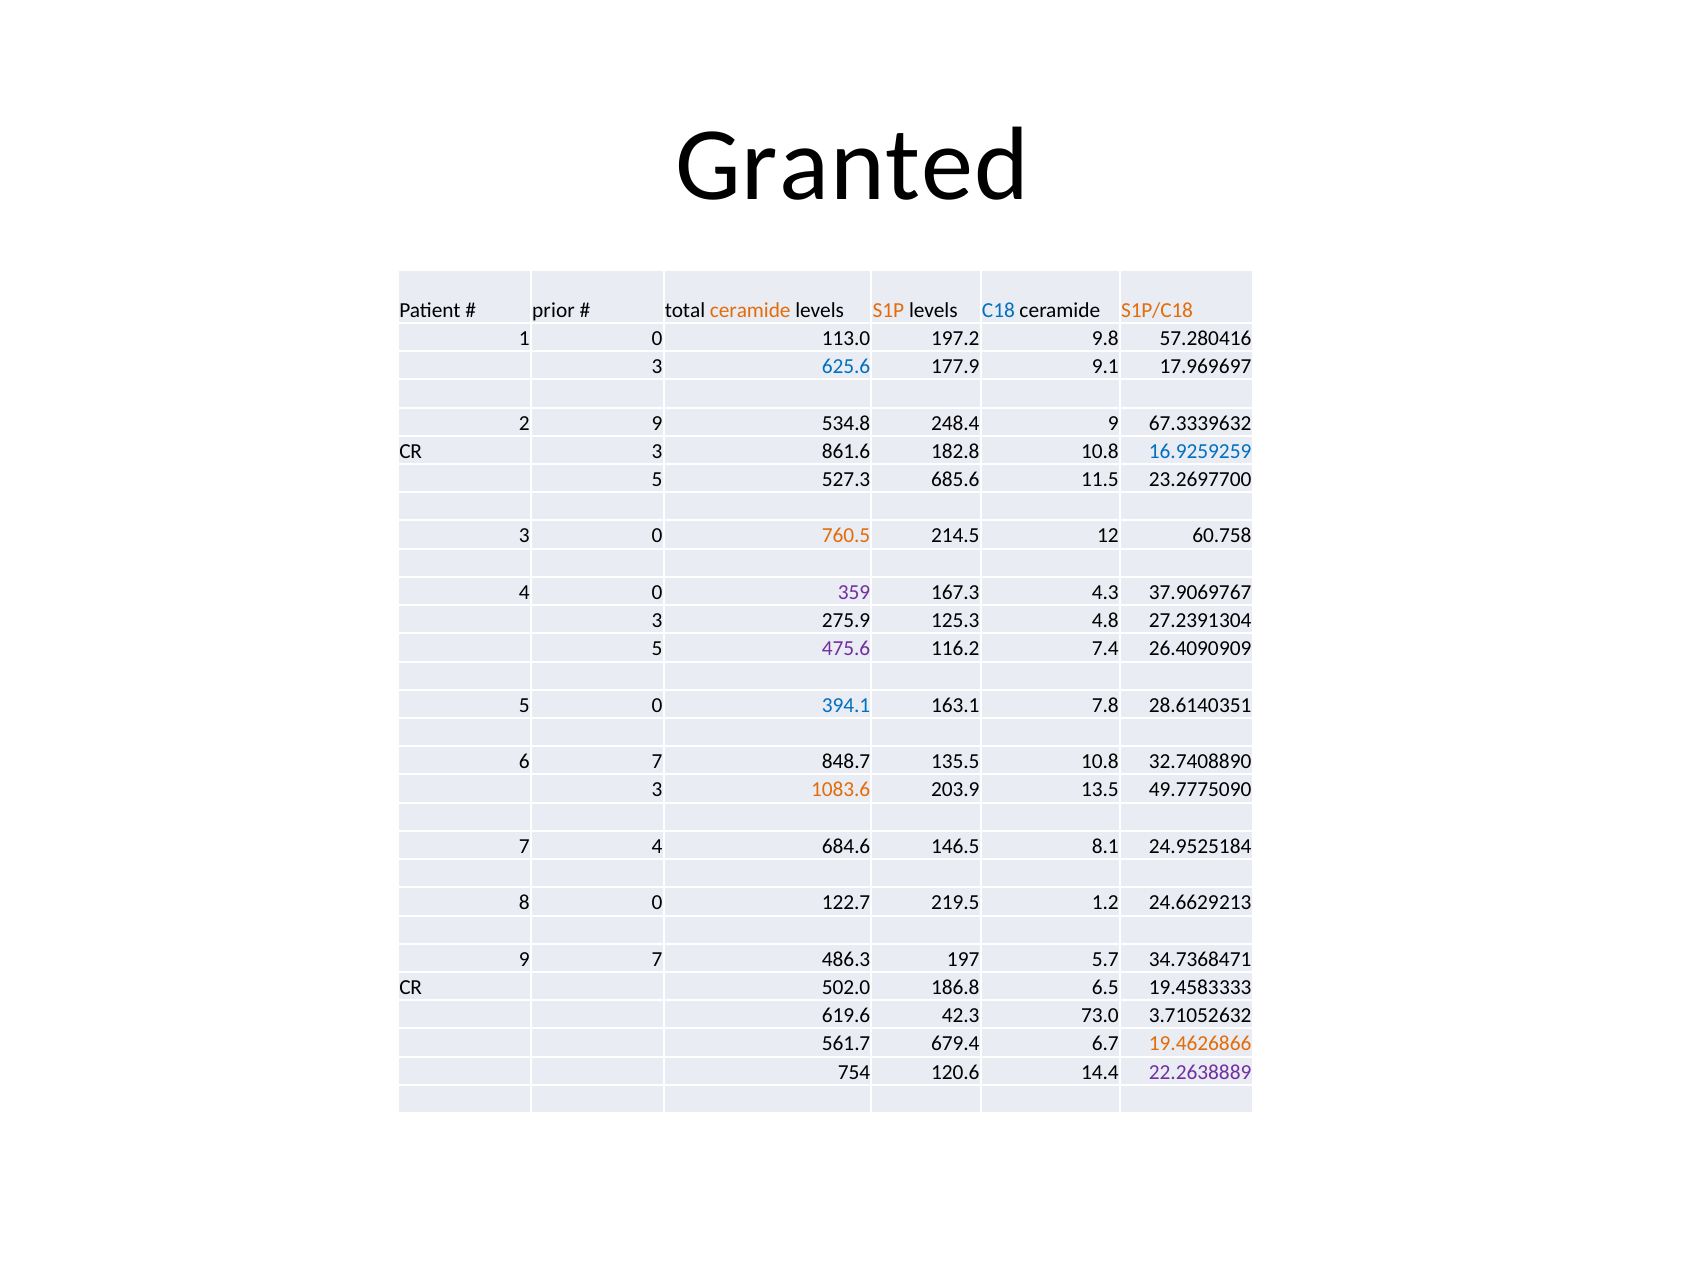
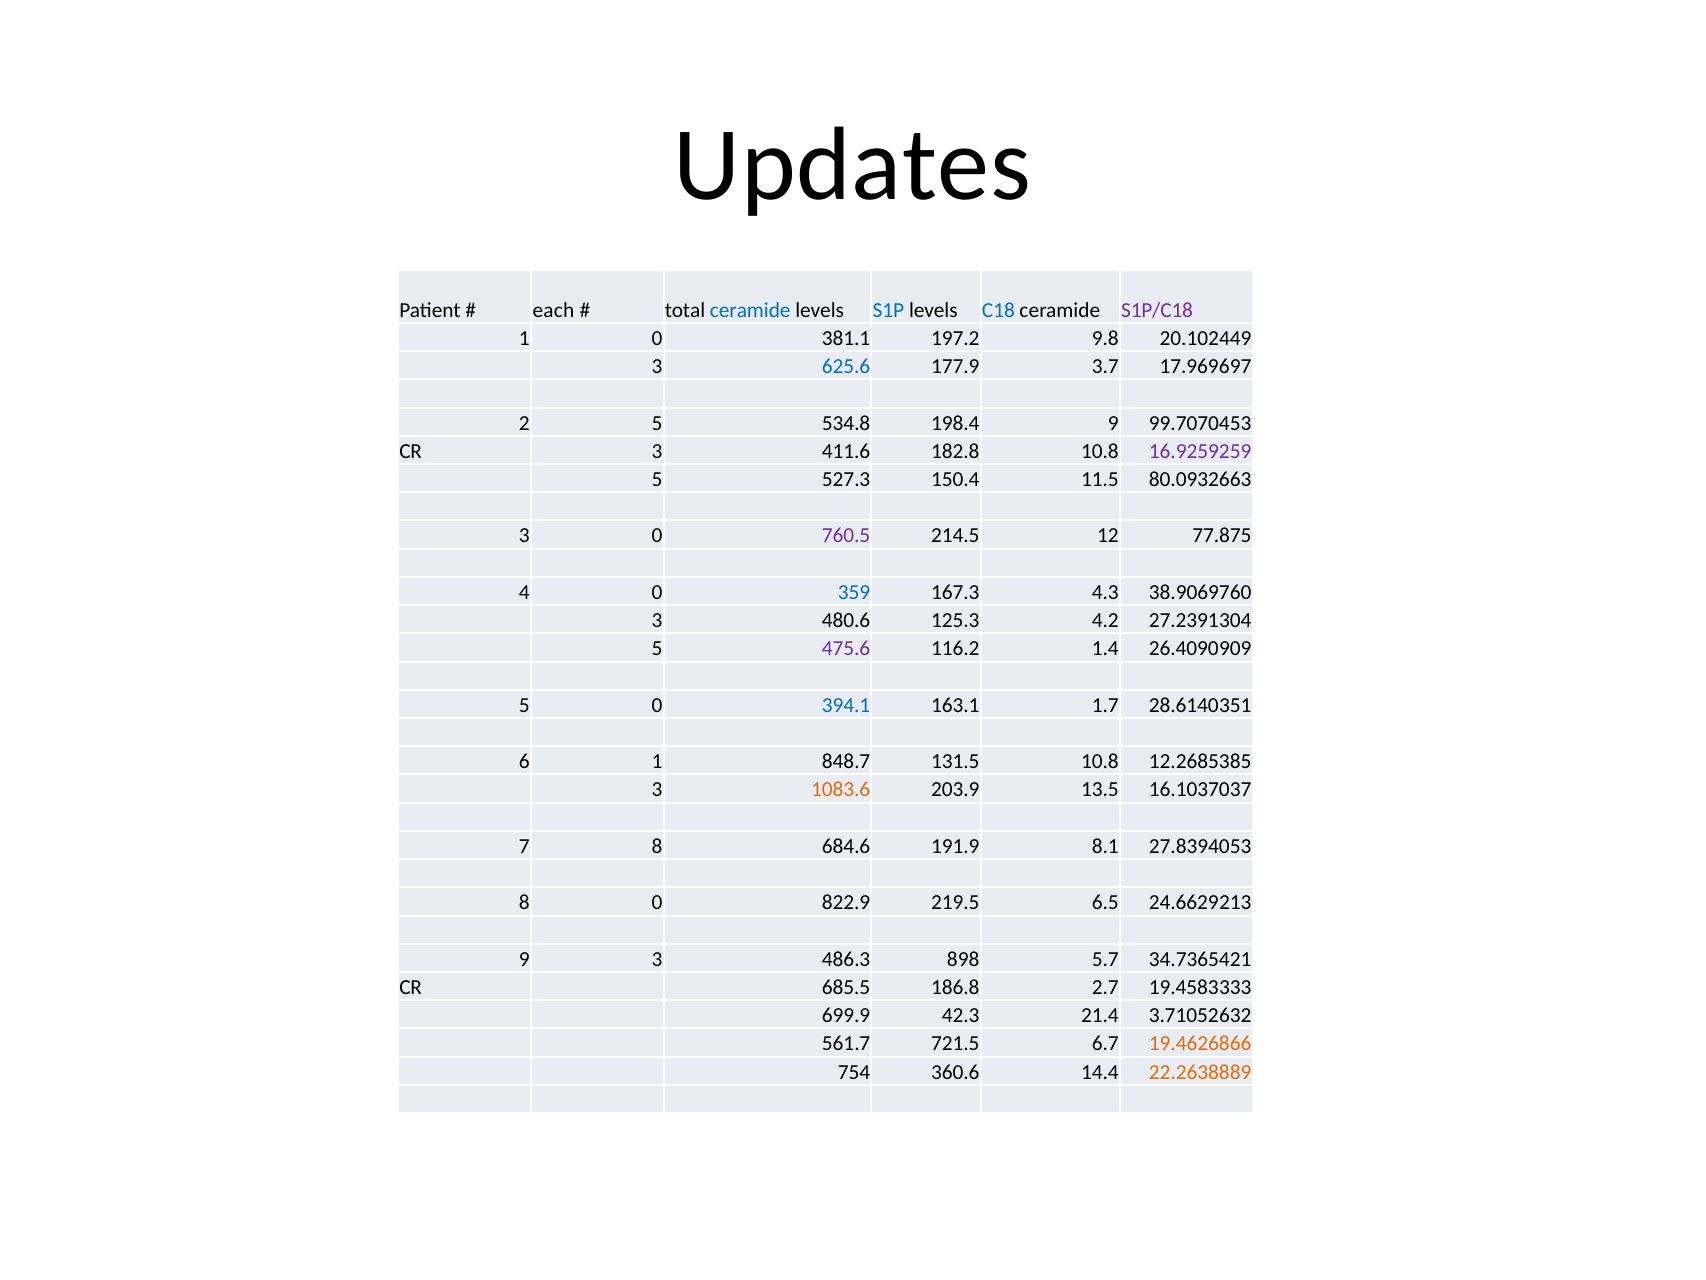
Granted: Granted -> Updates (852, 165)
prior: prior -> each (553, 310)
ceramide colour: orange -> blue (750, 310)
S1P colour: orange -> blue (888, 310)
S1P/C18 colour: orange -> purple (1157, 310)
113.0: 113.0 -> 381.1 (846, 338)
57.280416: 57.280416 -> 20.102449 (1206, 338)
9.1: 9.1 -> 3.7 (1105, 366)
2 9: 9 -> 5 (657, 423)
248.4: 248.4 -> 198.4 (955, 423)
67.3339632: 67.3339632 -> 99.7070453 (1200, 423)
861.6: 861.6 -> 411.6 (846, 451)
16.9259259 colour: blue -> purple (1200, 451)
685.6: 685.6 -> 150.4 (955, 479)
23.2697700: 23.2697700 -> 80.0932663 (1200, 479)
760.5 colour: orange -> purple (846, 536)
60.758: 60.758 -> 77.875 (1222, 536)
359 colour: purple -> blue (854, 592)
37.9069767: 37.9069767 -> 38.9069760 (1200, 592)
275.9: 275.9 -> 480.6 (846, 620)
4.8: 4.8 -> 4.2 (1105, 620)
7.4: 7.4 -> 1.4 (1105, 649)
7.8: 7.8 -> 1.7 (1105, 705)
6 7: 7 -> 1 (657, 761)
135.5: 135.5 -> 131.5 (955, 761)
32.7408890: 32.7408890 -> 12.2685385 (1200, 761)
49.7775090: 49.7775090 -> 16.1037037 (1200, 790)
7 4: 4 -> 8 (657, 846)
146.5: 146.5 -> 191.9 (955, 846)
24.9525184: 24.9525184 -> 27.8394053 (1200, 846)
122.7: 122.7 -> 822.9 (846, 902)
1.2: 1.2 -> 6.5 (1105, 902)
9 7: 7 -> 3 (657, 959)
197: 197 -> 898 (963, 959)
34.7368471: 34.7368471 -> 34.7365421 (1200, 959)
502.0: 502.0 -> 685.5 (846, 987)
6.5: 6.5 -> 2.7 (1105, 987)
619.6: 619.6 -> 699.9 (846, 1015)
73.0: 73.0 -> 21.4 (1100, 1015)
679.4: 679.4 -> 721.5 (955, 1043)
120.6: 120.6 -> 360.6 (955, 1072)
22.2638889 colour: purple -> orange (1200, 1072)
